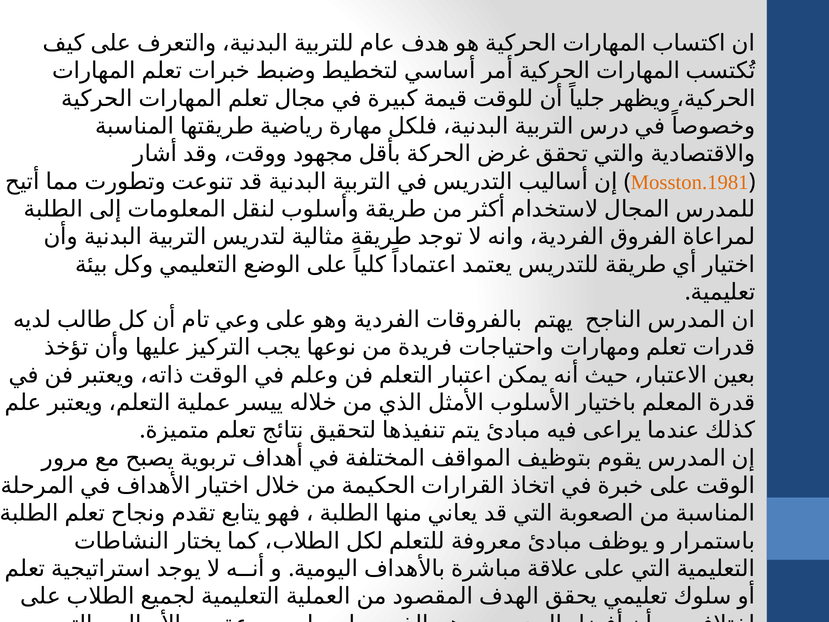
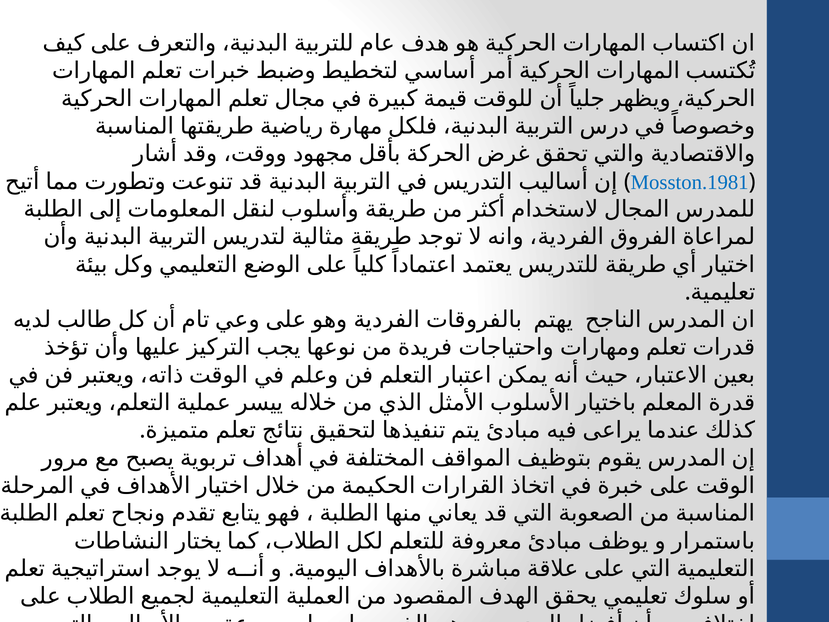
Mosston.1981 colour: orange -> blue (690, 182)
